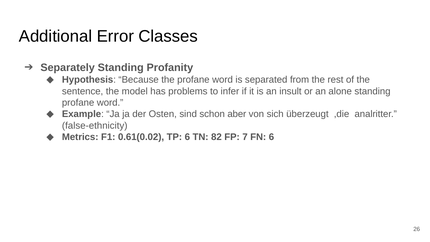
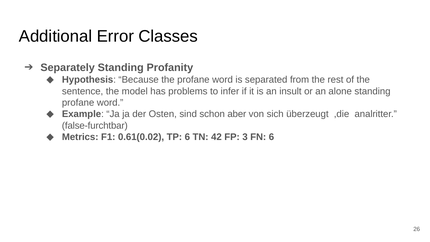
false-ethnicity: false-ethnicity -> false-furchtbar (95, 126)
82: 82 -> 42 (216, 137)
7: 7 -> 3 (245, 137)
